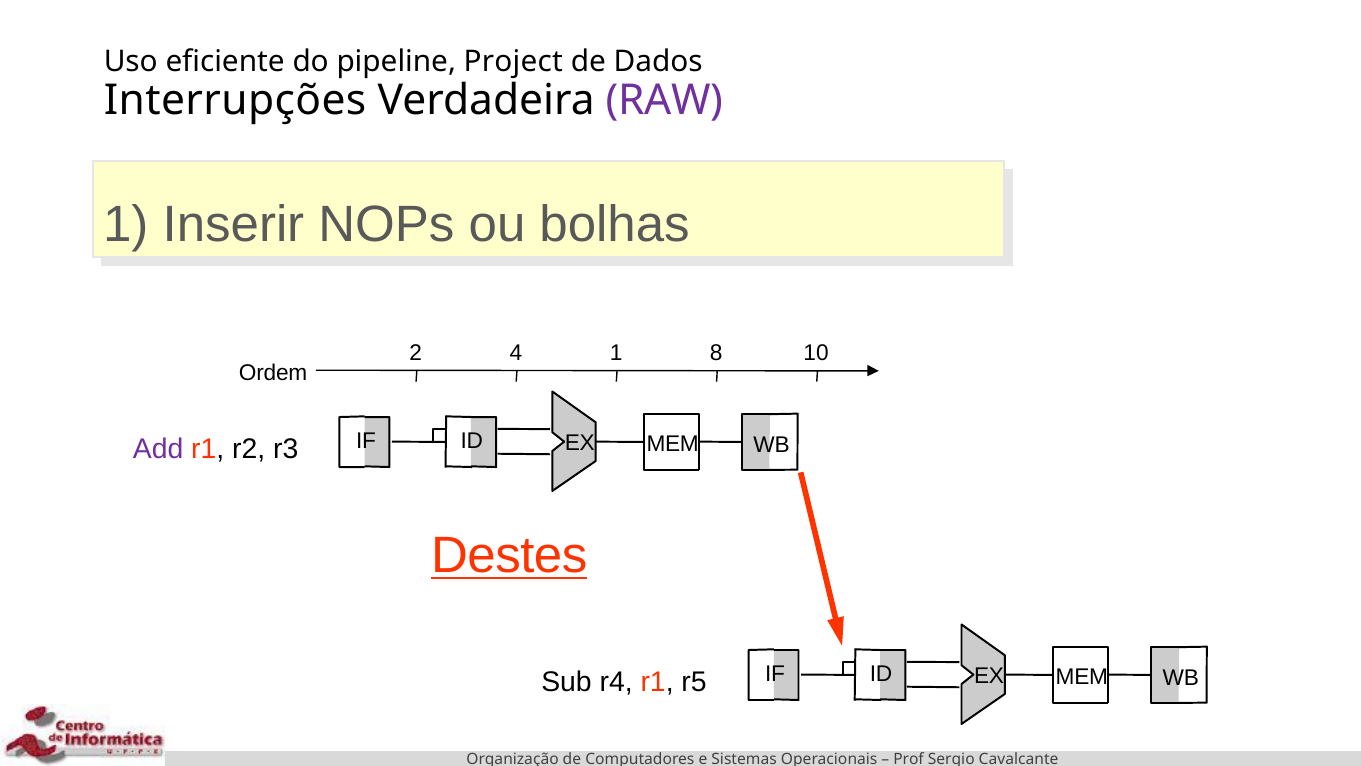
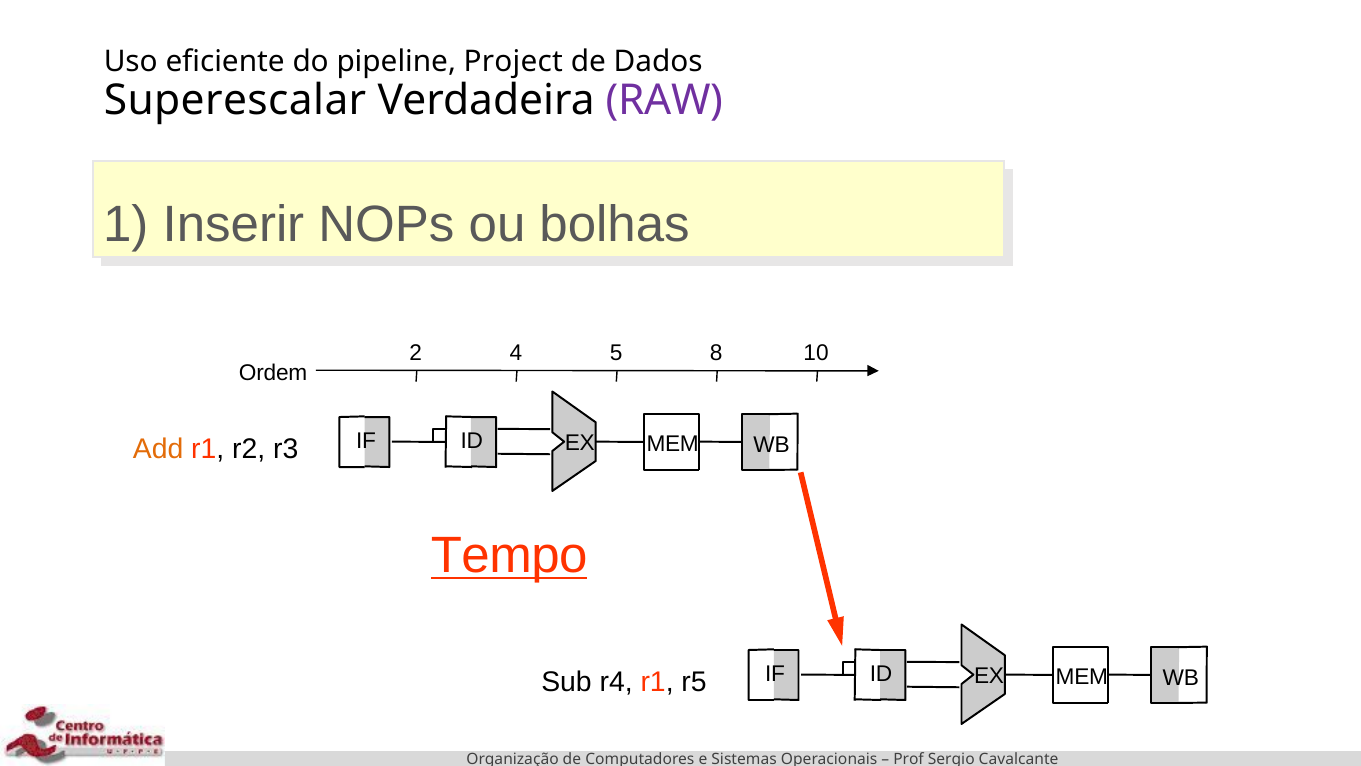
Interrupções: Interrupções -> Superescalar (235, 101)
4 1: 1 -> 5 (616, 353)
Add colour: purple -> orange (158, 449)
Destes: Destes -> Tempo (509, 555)
